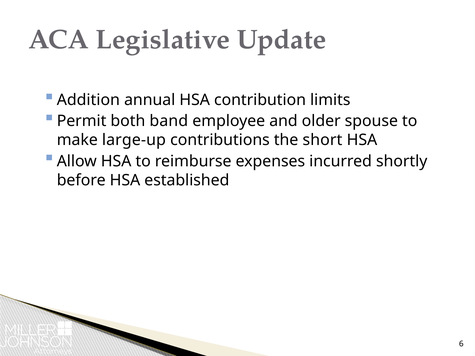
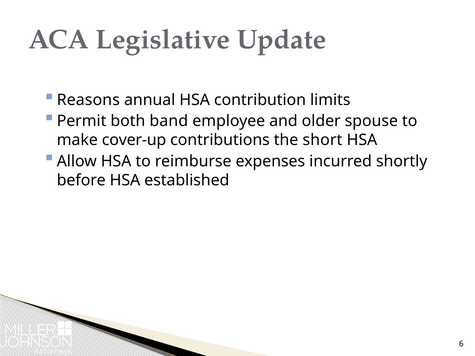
Addition: Addition -> Reasons (88, 100)
large-up: large-up -> cover-up (134, 140)
